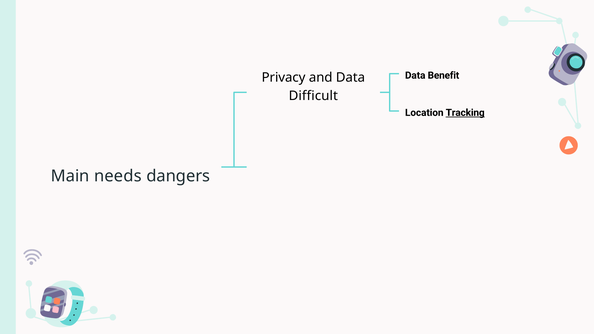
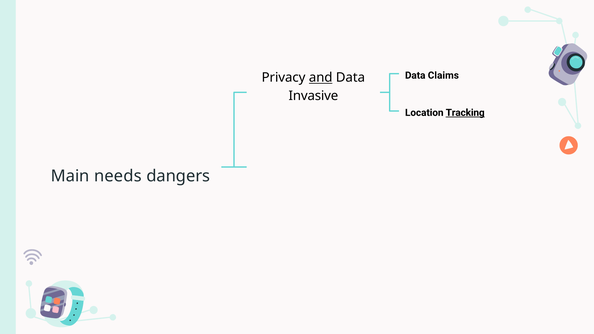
Benefit: Benefit -> Claims (443, 75)
and underline: none -> present (321, 78)
Difficult: Difficult -> Invasive (313, 96)
